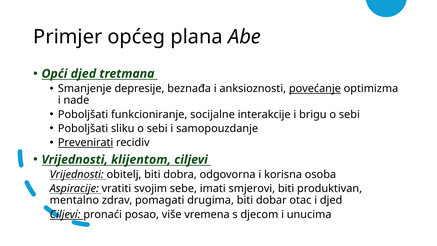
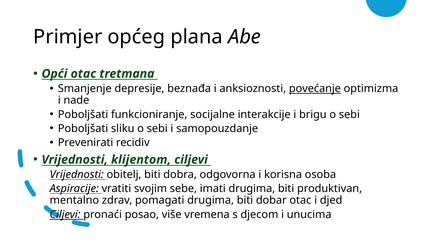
Opći djed: djed -> otac (83, 74)
Prevenirati underline: present -> none (86, 142)
imati smjerovi: smjerovi -> drugima (252, 188)
